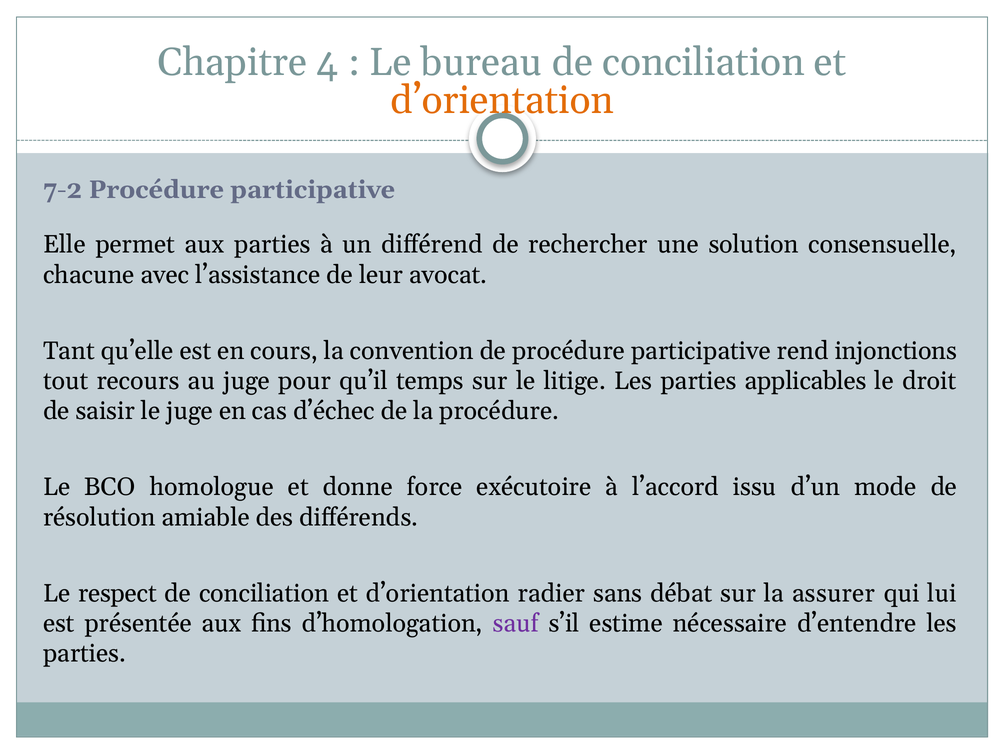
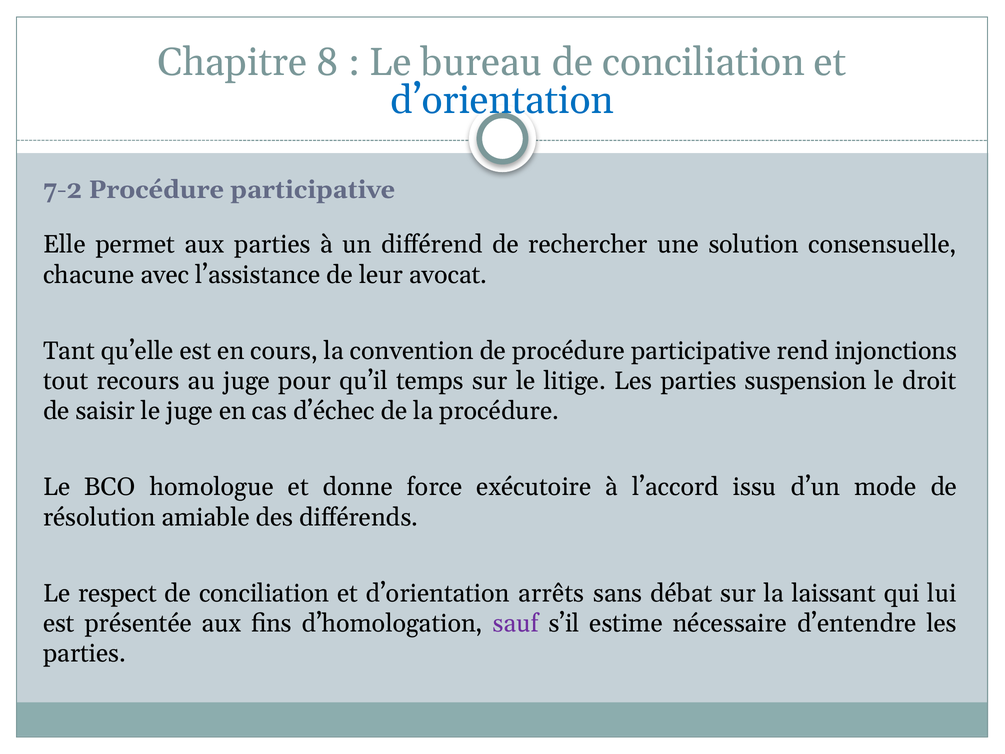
4: 4 -> 8 (327, 63)
d’orientation colour: orange -> blue (502, 100)
applicables: applicables -> suspension (806, 381)
radier: radier -> arrêts (551, 593)
assurer: assurer -> laissant (834, 593)
